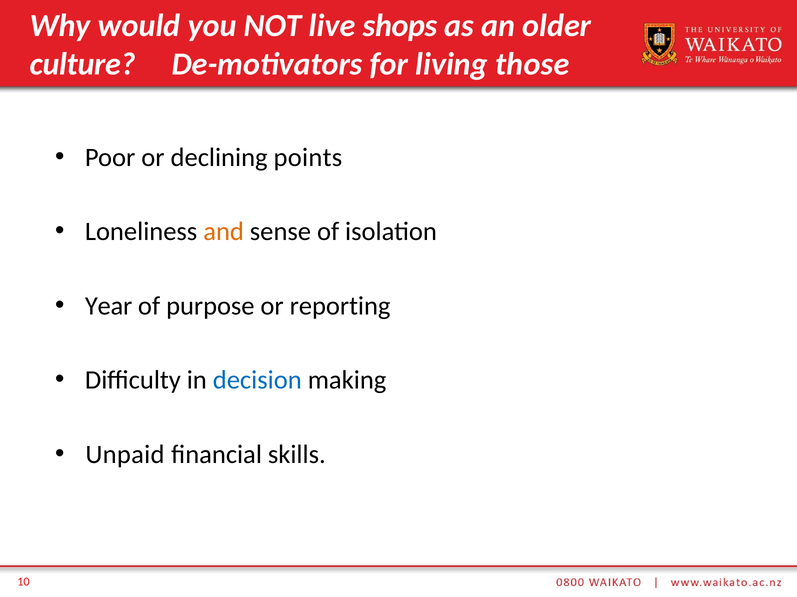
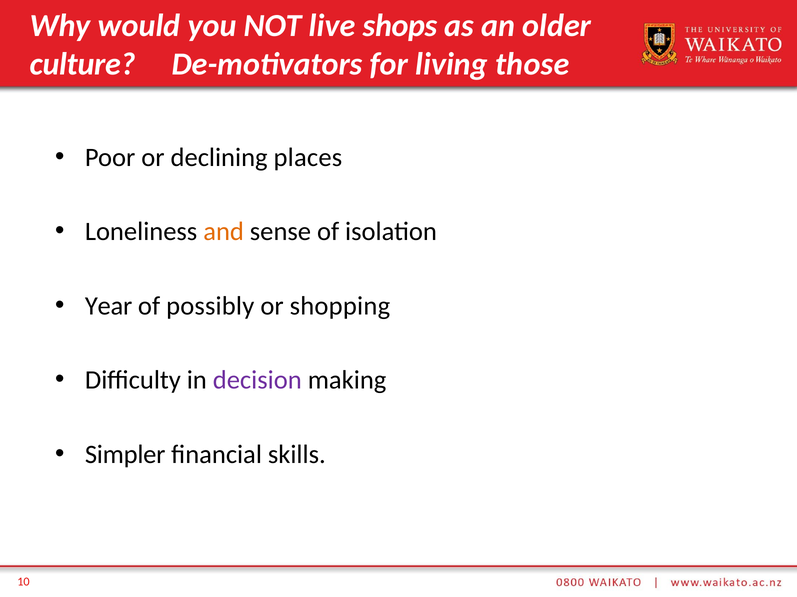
points: points -> places (308, 157)
purpose: purpose -> possibly (210, 306)
reporting: reporting -> shopping (340, 306)
decision colour: blue -> purple (257, 381)
Unpaid: Unpaid -> Simpler (125, 455)
